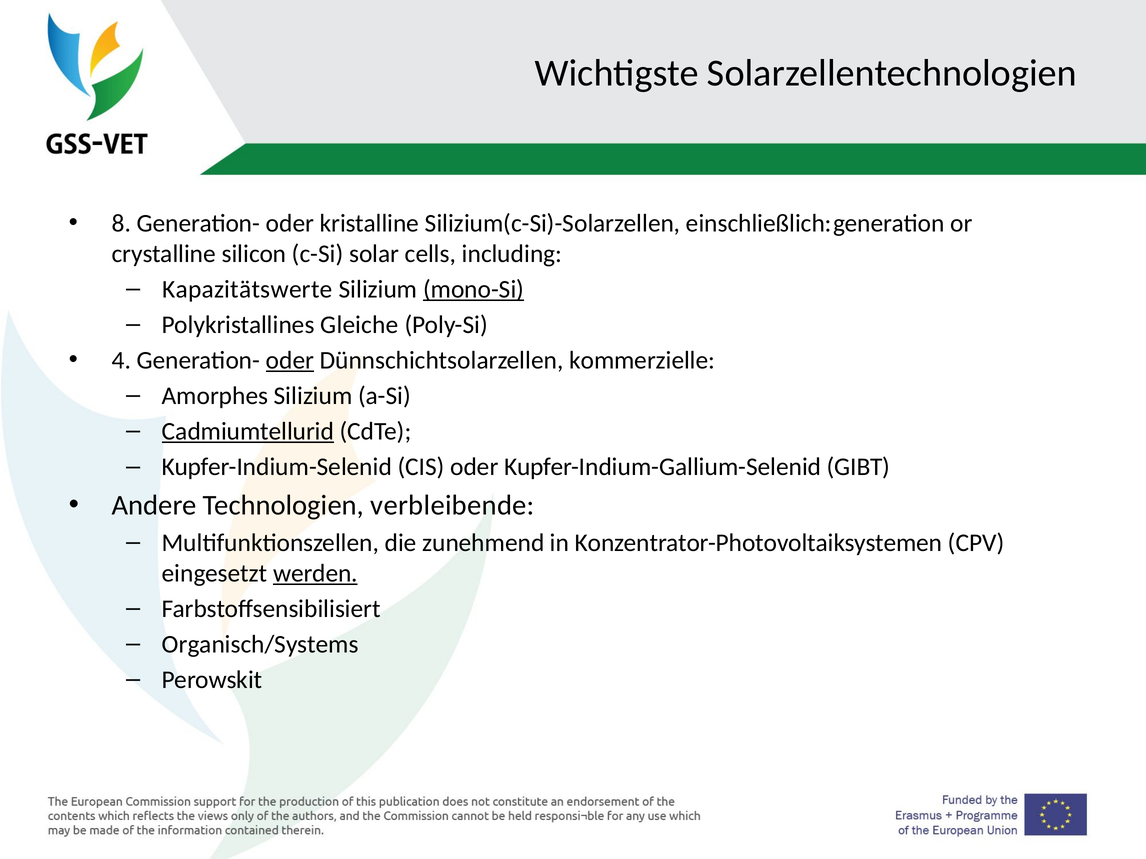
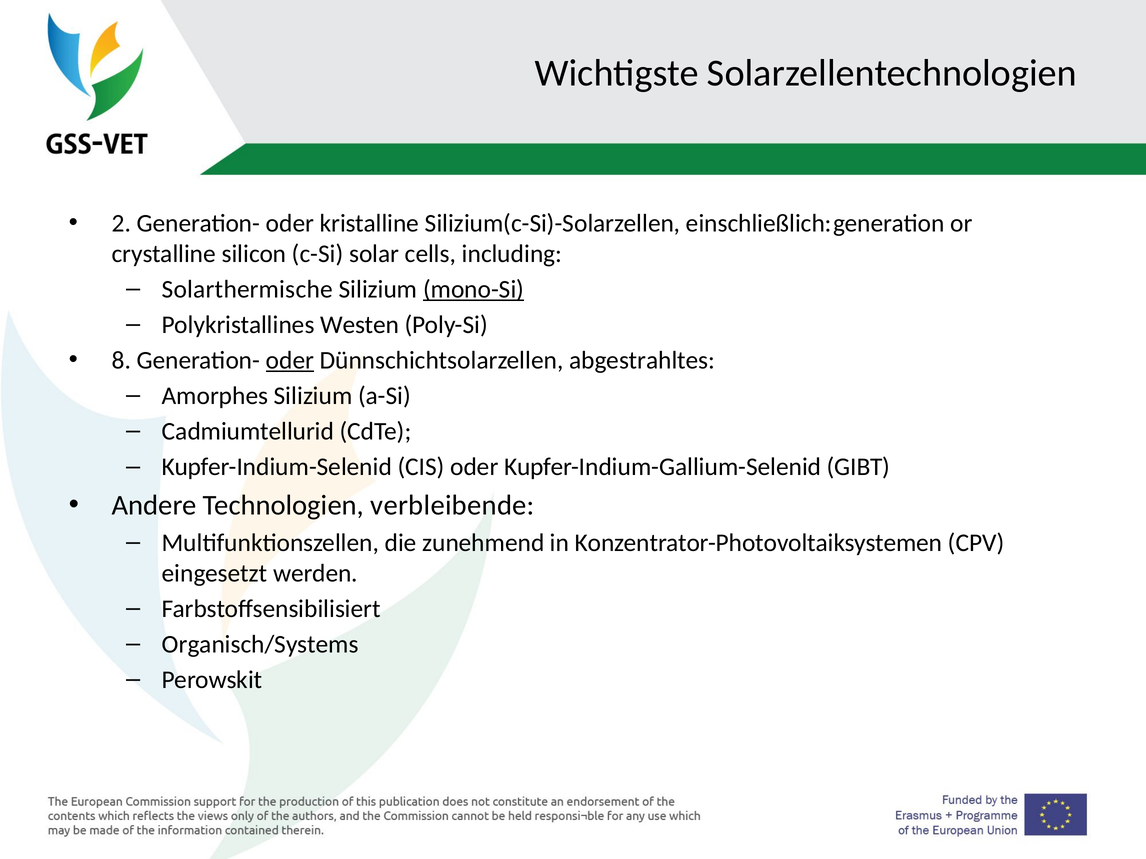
8: 8 -> 2 (121, 223)
Kapazitätswerte: Kapazitätswerte -> Solarthermische (247, 289)
Gleiche: Gleiche -> Westen (360, 325)
4: 4 -> 8 (121, 361)
kommerzielle: kommerzielle -> abgestrahltes (642, 361)
Cadmiumtellurid underline: present -> none (248, 432)
werden underline: present -> none (315, 574)
